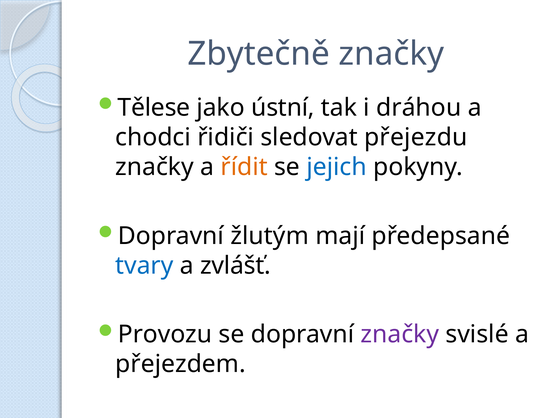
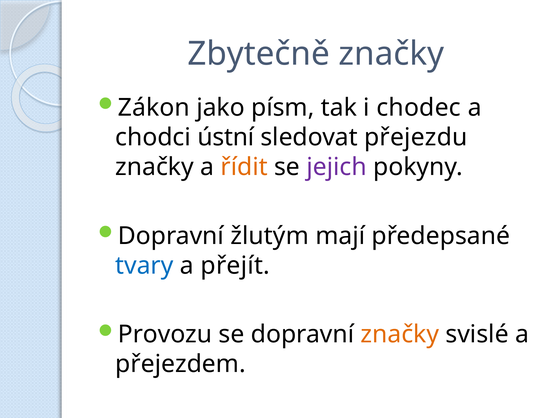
Tělese: Tělese -> Zákon (154, 108)
ústní: ústní -> písm (283, 108)
dráhou: dráhou -> chodec (419, 108)
řidiči: řidiči -> ústní (226, 137)
jejich colour: blue -> purple (337, 167)
zvlášť: zvlášť -> přejít (235, 265)
značky colour: purple -> orange (400, 334)
